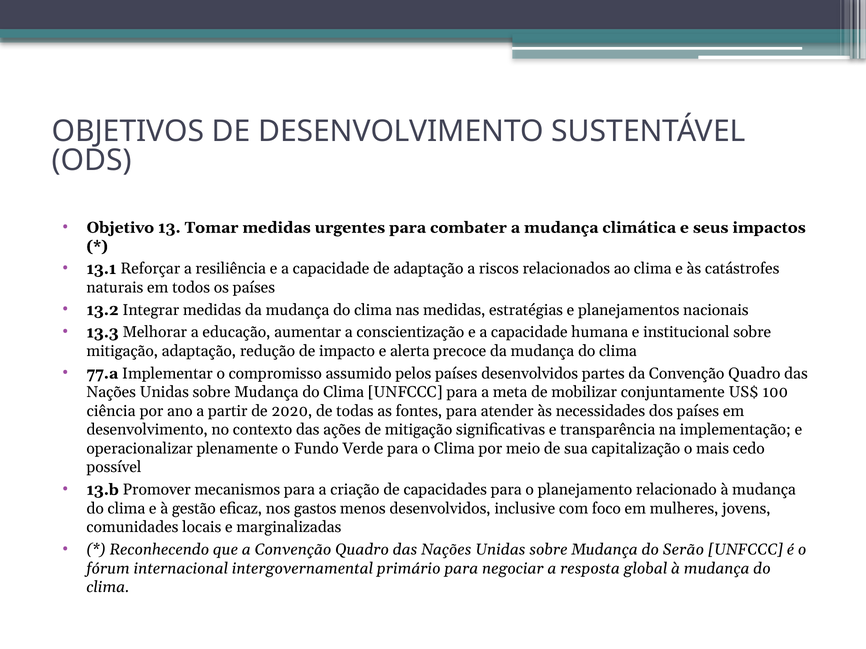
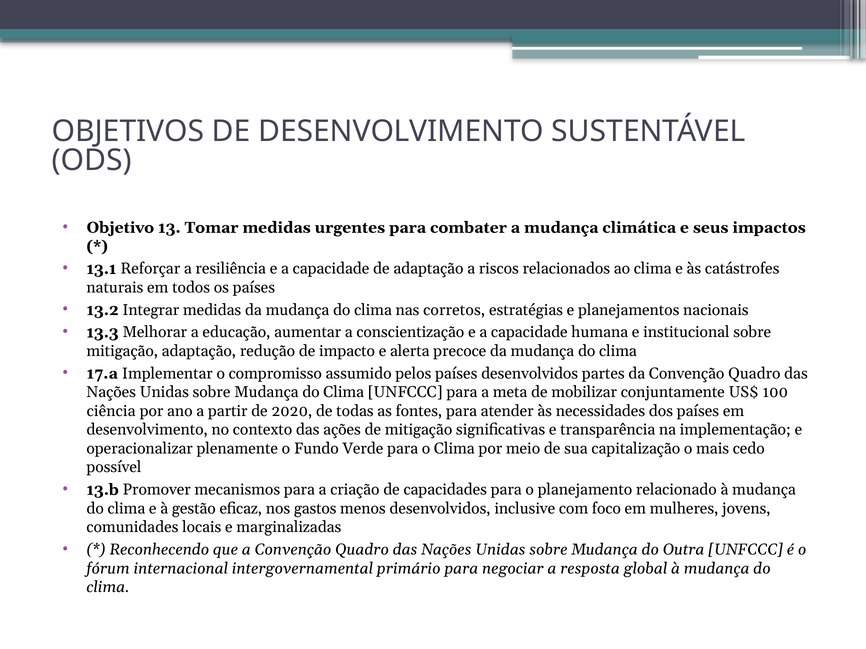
nas medidas: medidas -> corretos (454, 310)
77.a: 77.a -> 17.a (102, 374)
Serão: Serão -> Outra (684, 550)
